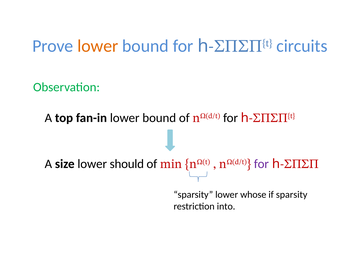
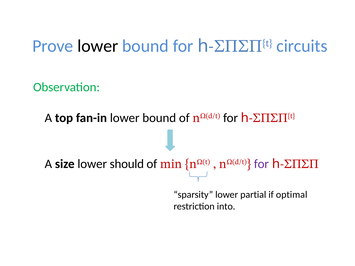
lower colour: orange -> black (98, 46)
whose: whose -> partial (253, 195)
if sparsity: sparsity -> optimal (292, 195)
